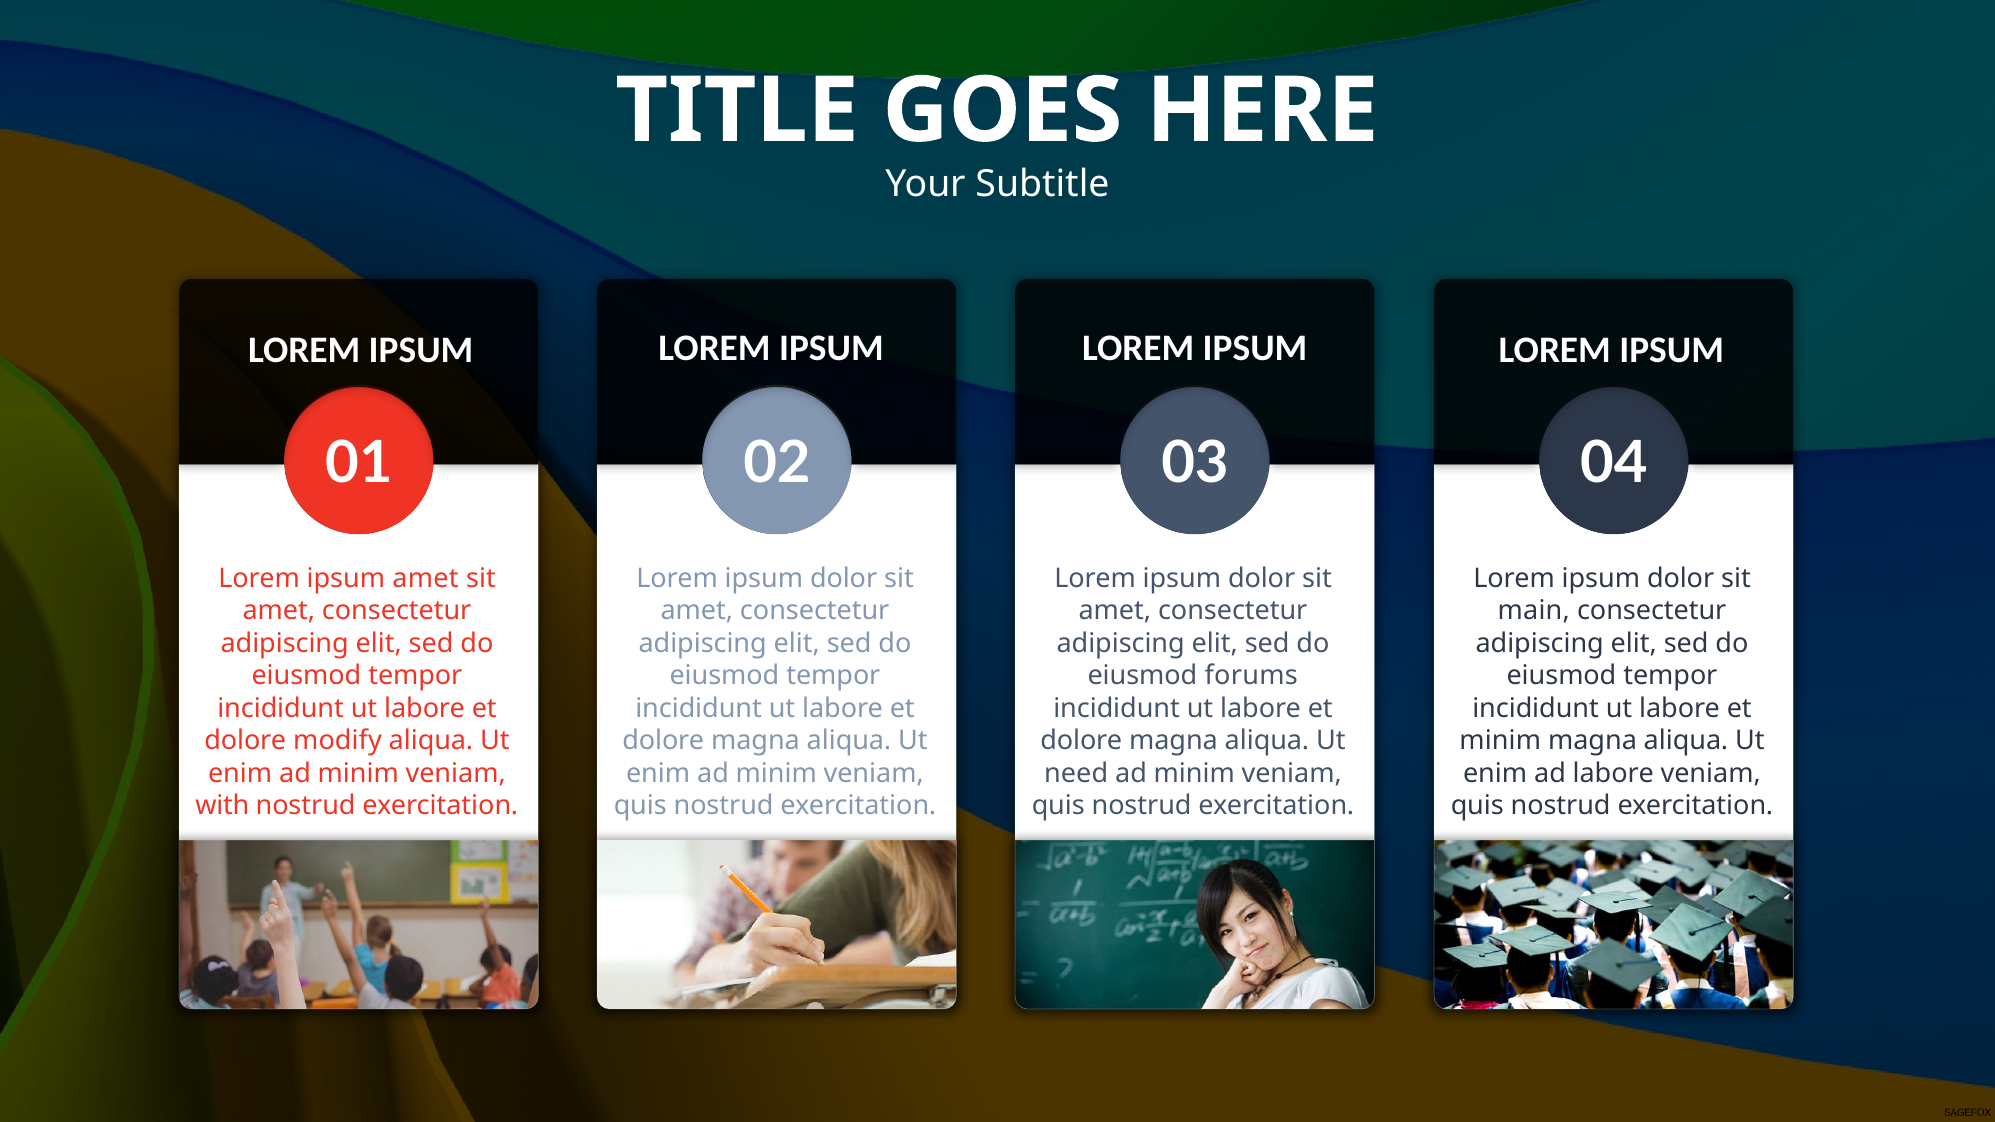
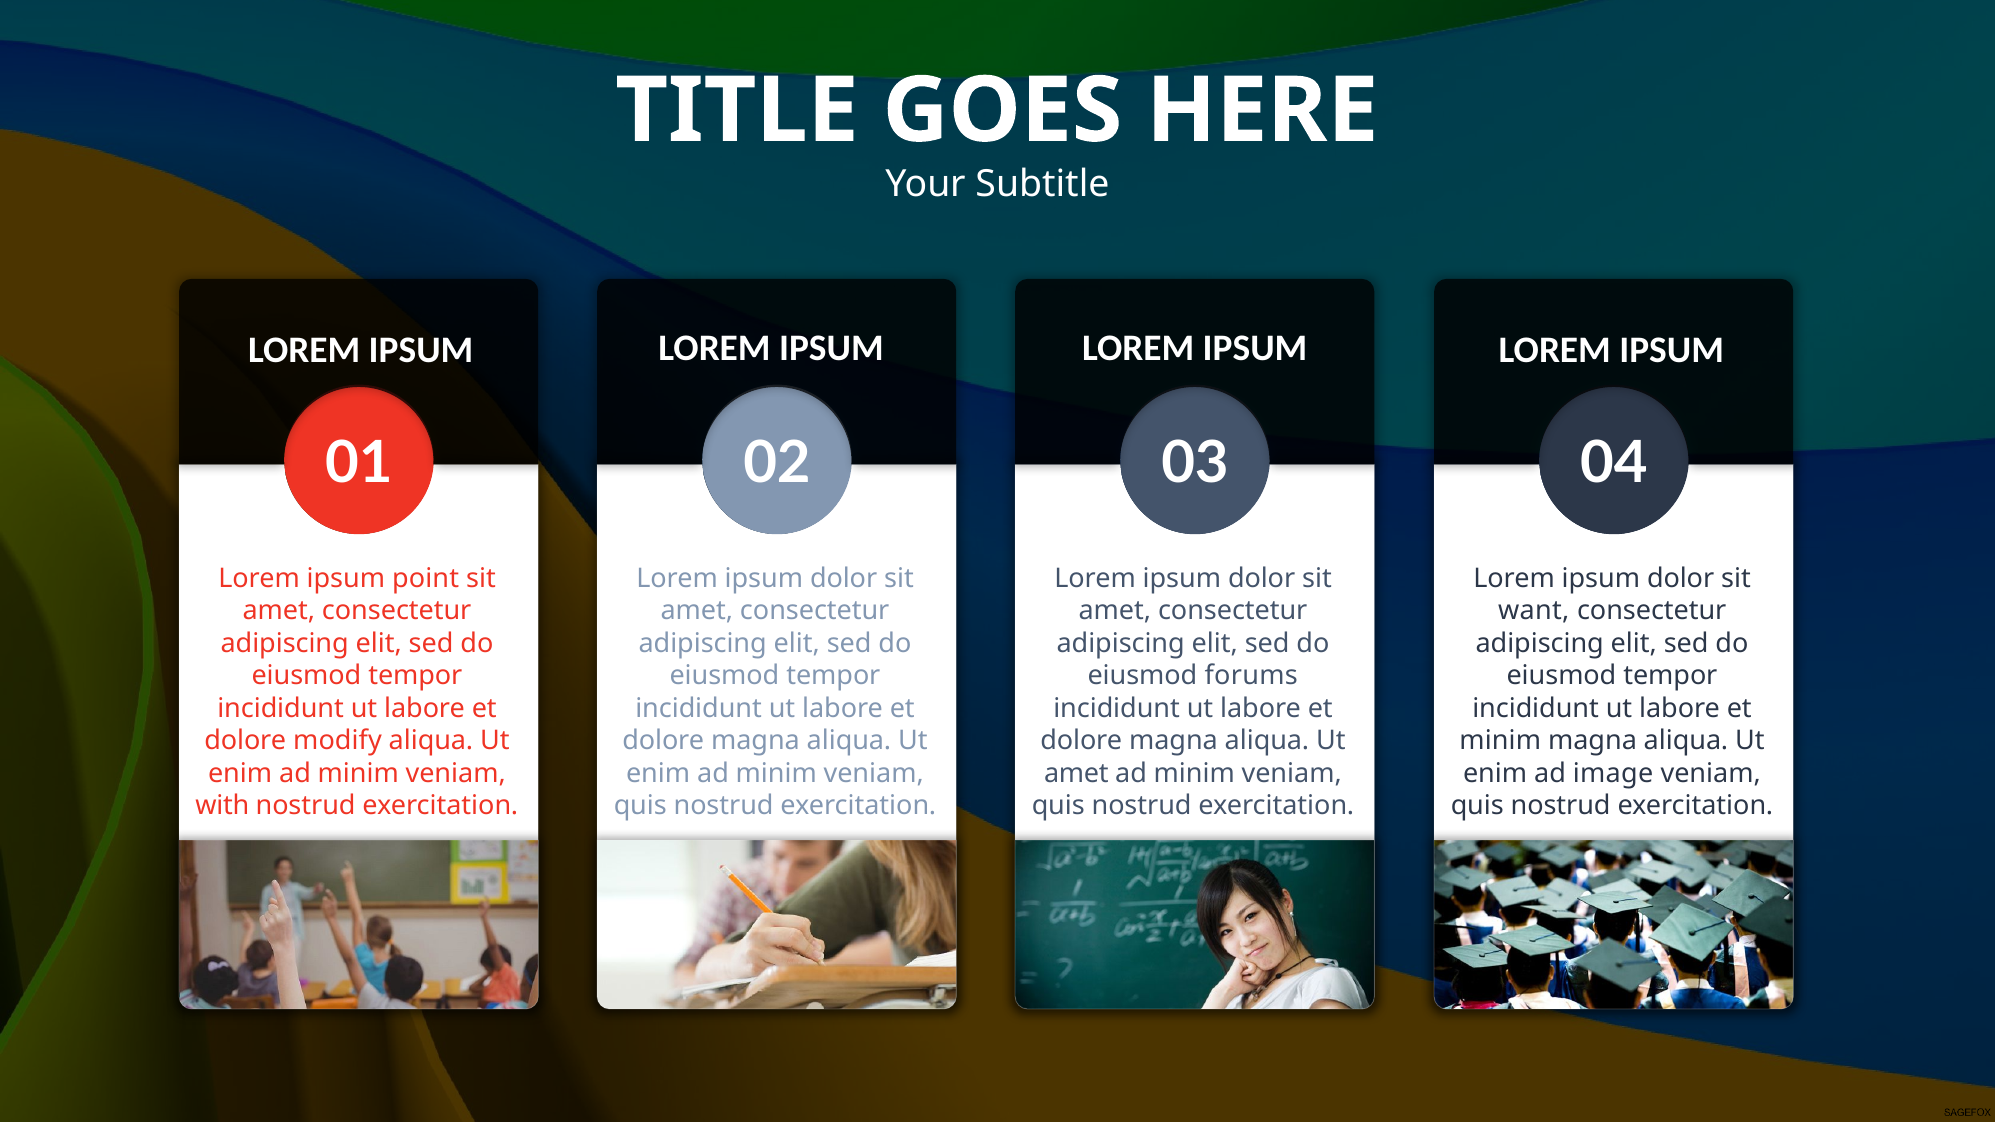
ipsum amet: amet -> point (426, 579)
main: main -> want (1534, 611)
need: need -> amet (1076, 773)
ad labore: labore -> image (1613, 773)
